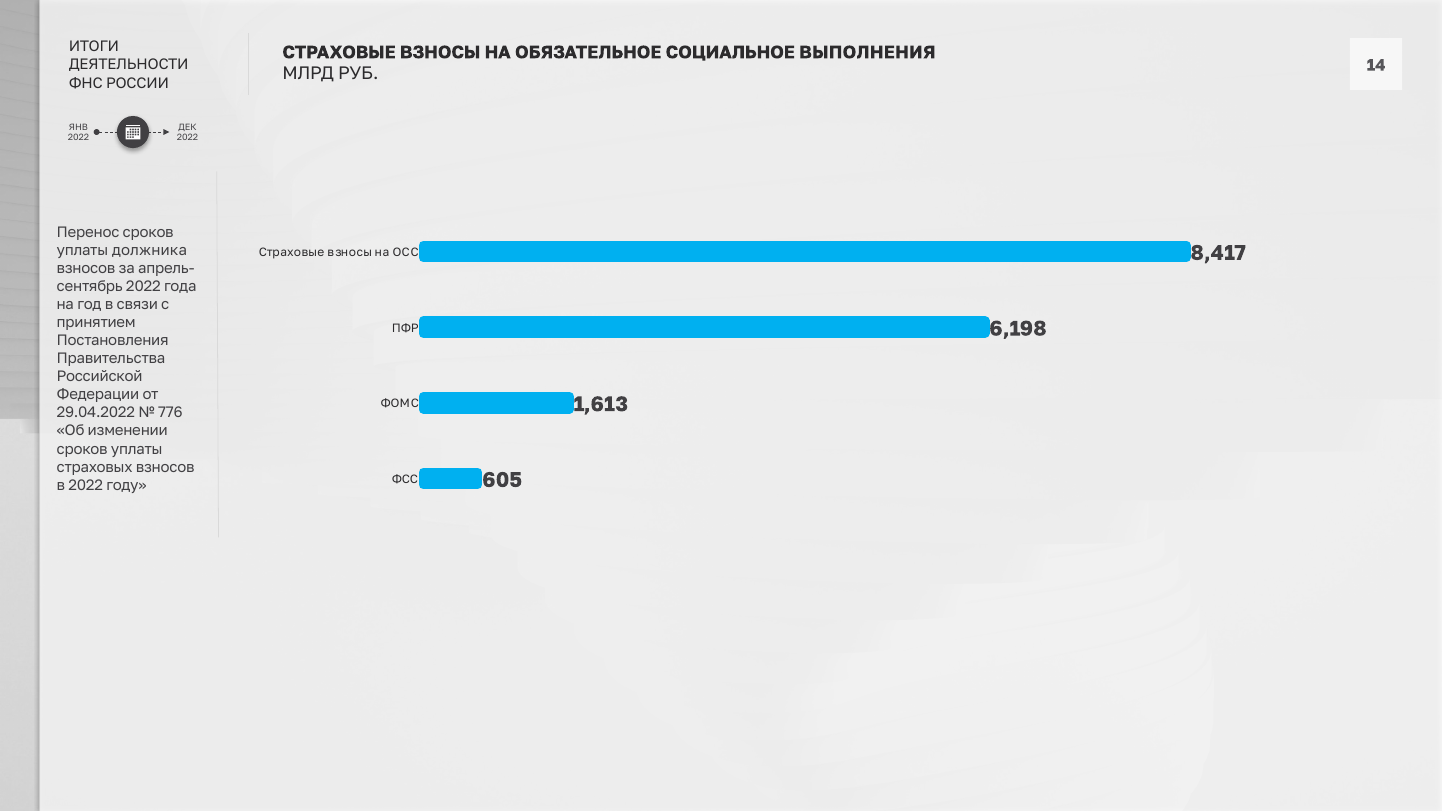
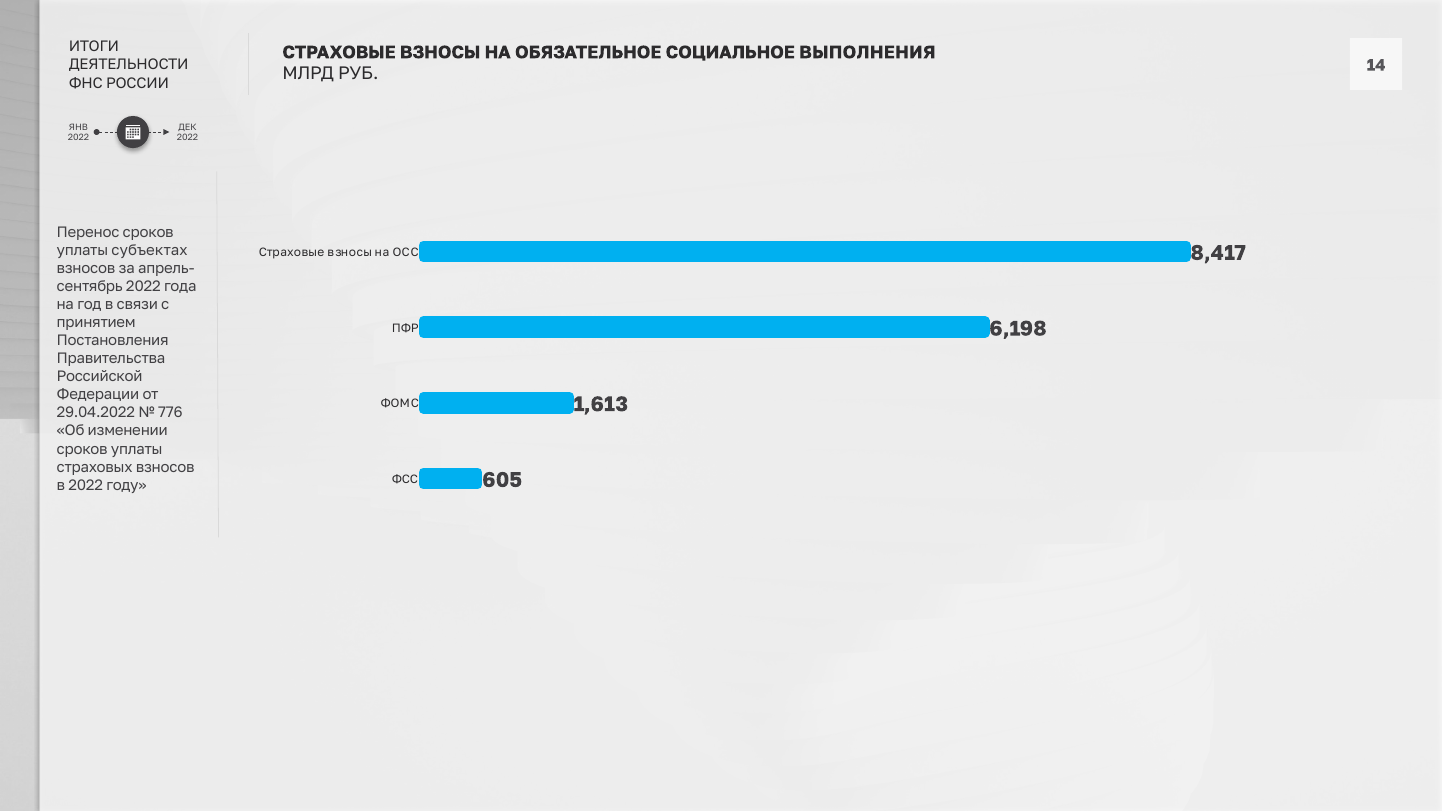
должника: должника -> субъектах (150, 251)
